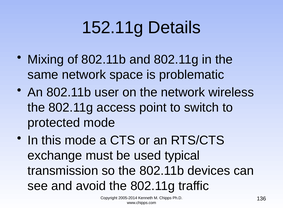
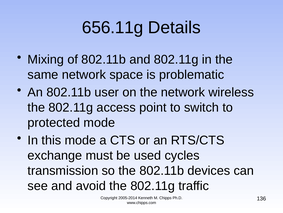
152.11g: 152.11g -> 656.11g (113, 27)
typical: typical -> cycles (182, 155)
